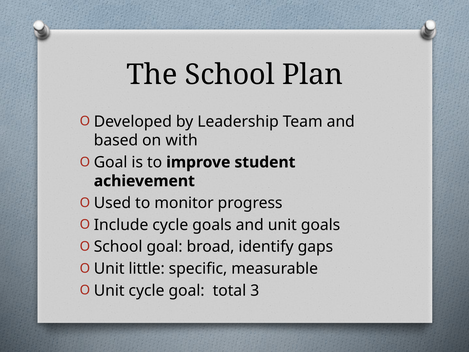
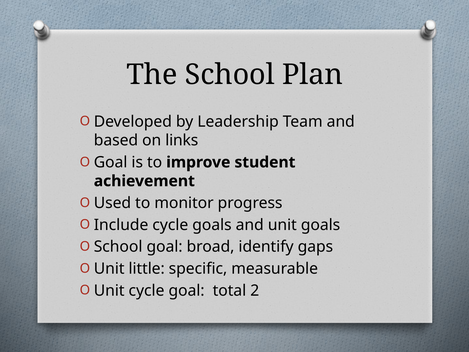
with: with -> links (182, 140)
3: 3 -> 2 (255, 290)
